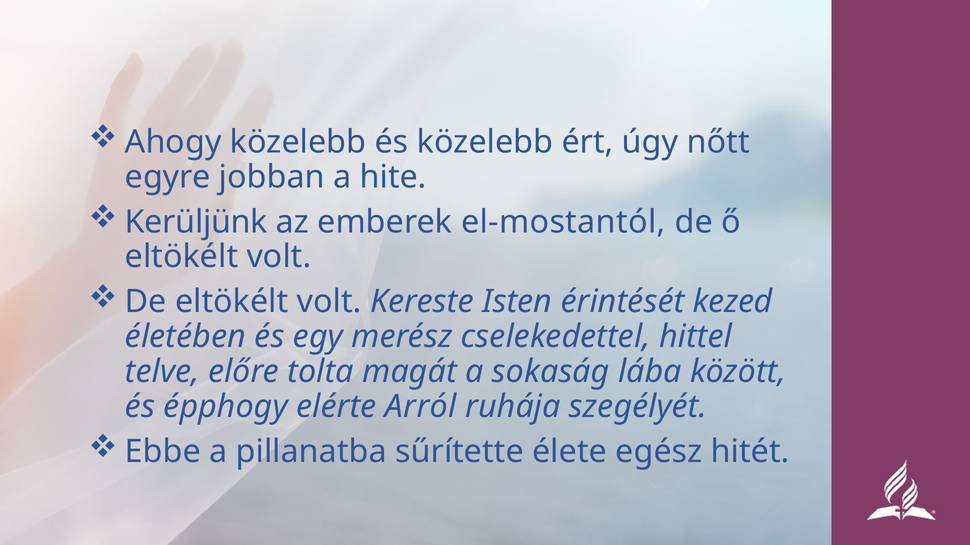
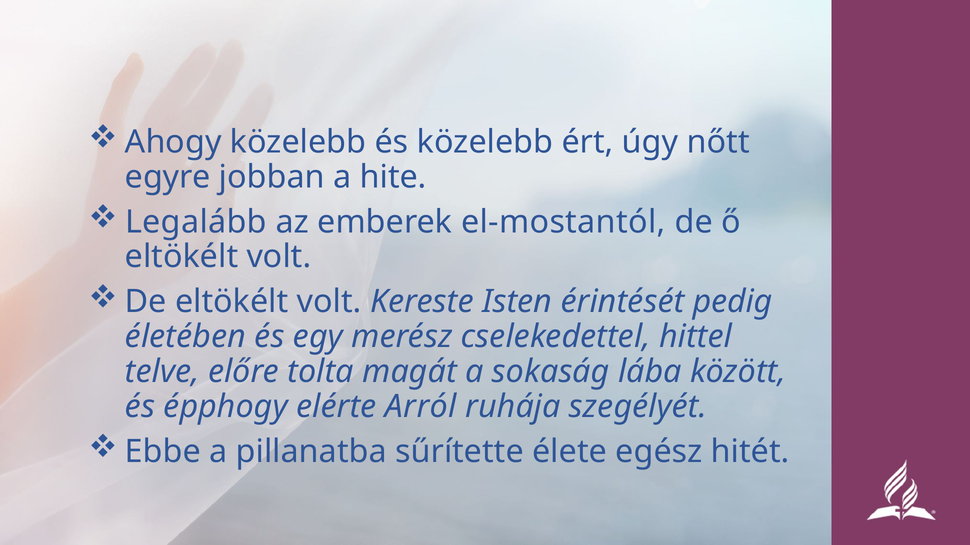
Kerüljünk: Kerüljünk -> Legalább (196, 222)
kezed: kezed -> pedig (733, 302)
